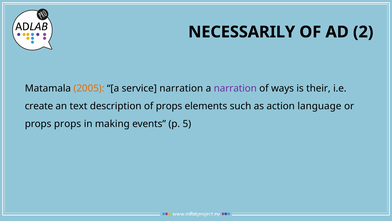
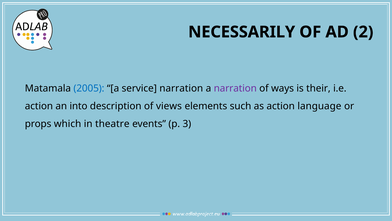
2005 colour: orange -> blue (89, 88)
create: create -> action (39, 106)
text: text -> into (79, 106)
of props: props -> views (169, 106)
props props: props -> which (68, 124)
making: making -> theatre (112, 124)
5: 5 -> 3 (187, 124)
